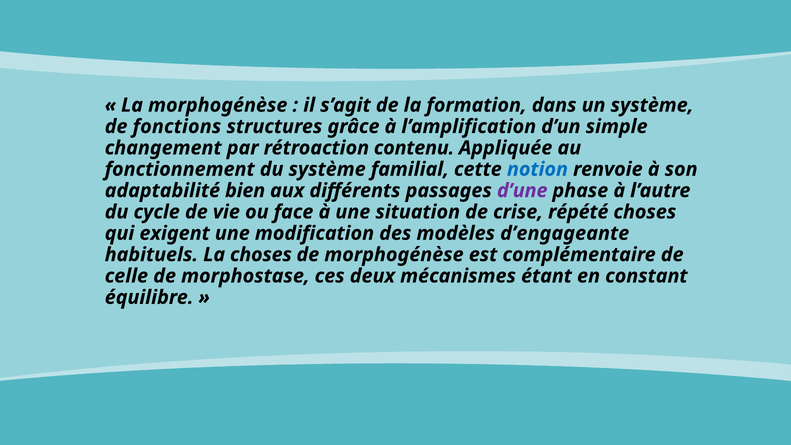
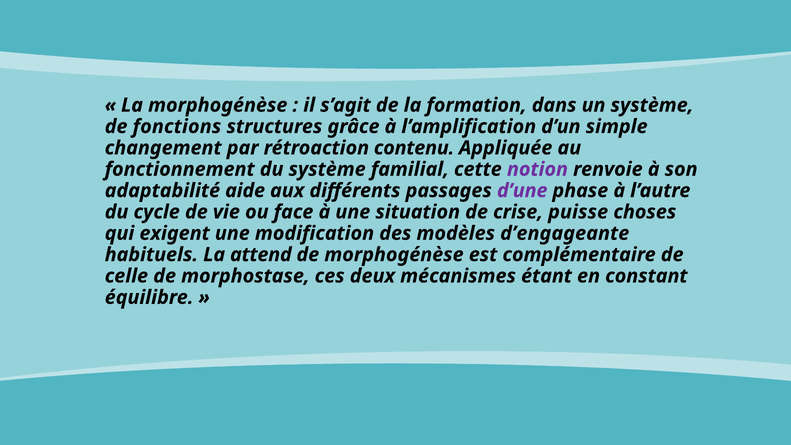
notion colour: blue -> purple (537, 169)
bien: bien -> aide (245, 191)
répété: répété -> puisse (578, 212)
La choses: choses -> attend (261, 255)
